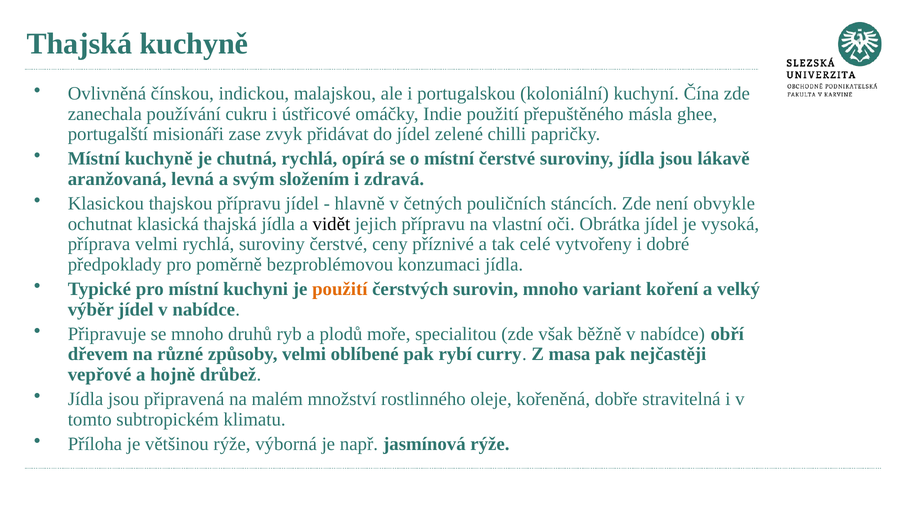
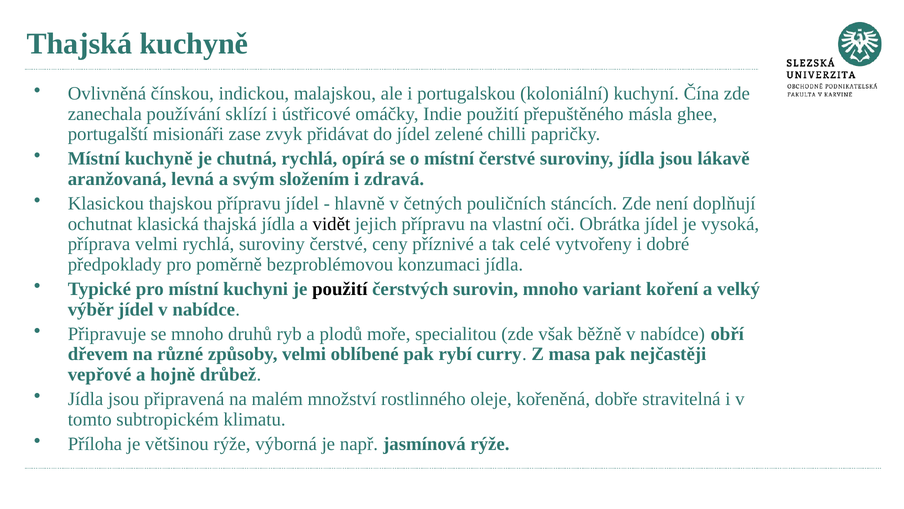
cukru: cukru -> sklízí (246, 114)
obvykle: obvykle -> doplňují (724, 203)
použití colour: orange -> black (340, 289)
